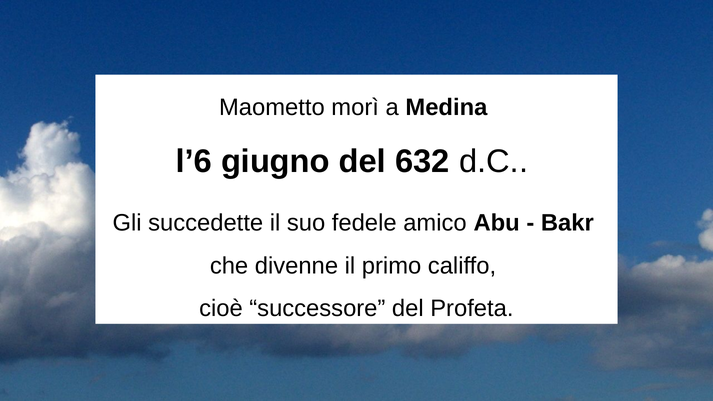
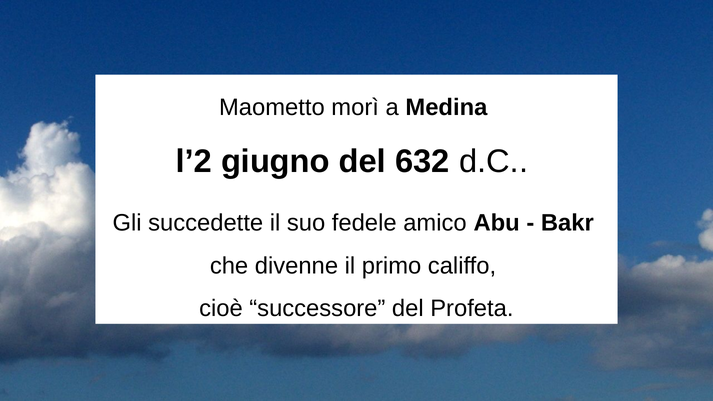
l’6: l’6 -> l’2 (194, 162)
